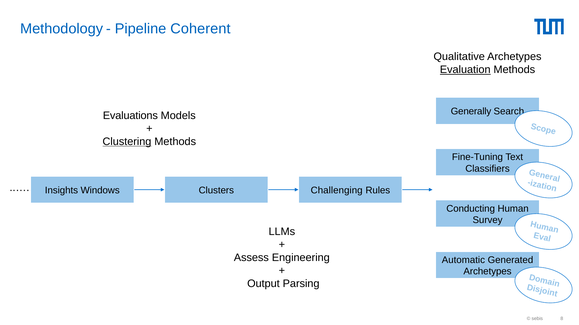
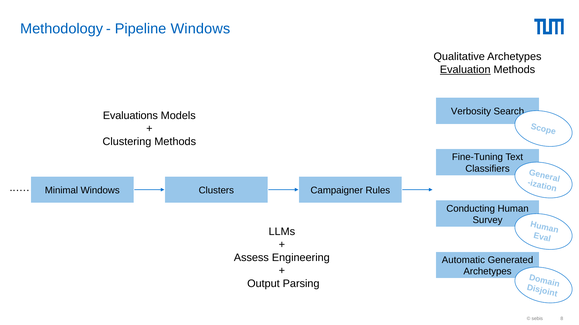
Pipeline Coherent: Coherent -> Windows (200, 29)
Generally: Generally -> Verbosity (471, 112)
Clustering underline: present -> none (127, 142)
Insights: Insights -> Minimal (61, 191)
Challenging: Challenging -> Campaigner (337, 191)
